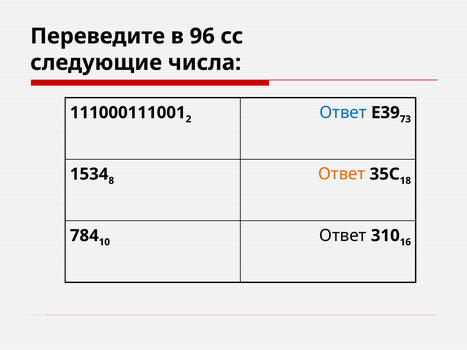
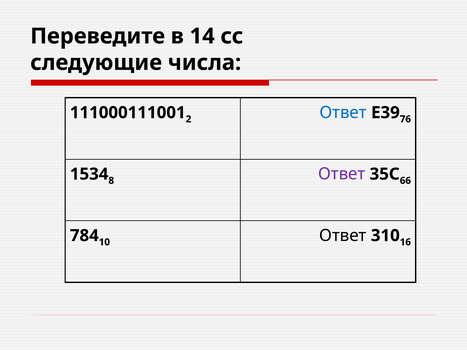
96: 96 -> 14 (202, 36)
73: 73 -> 76 (405, 119)
Ответ colour: orange -> purple (342, 174)
18: 18 -> 66 (405, 181)
